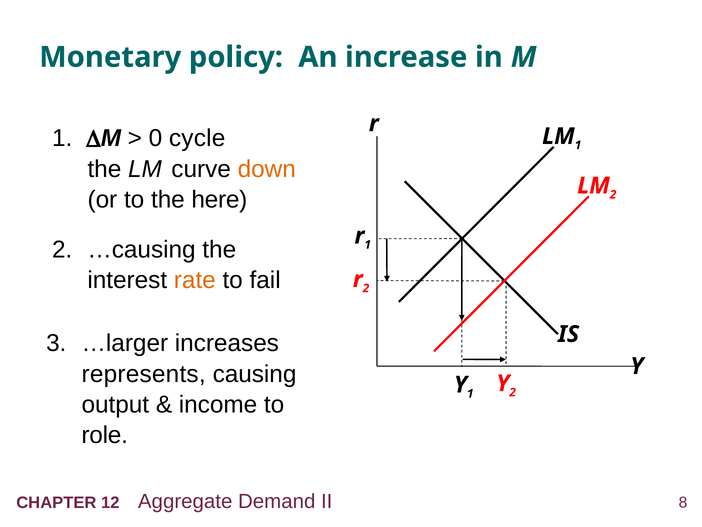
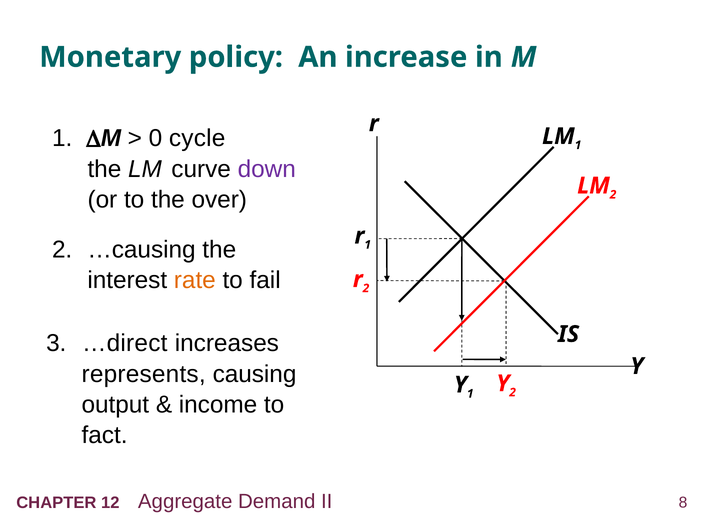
down colour: orange -> purple (267, 169)
here: here -> over (219, 200)
…larger: …larger -> …direct (125, 343)
role: role -> fact (105, 435)
